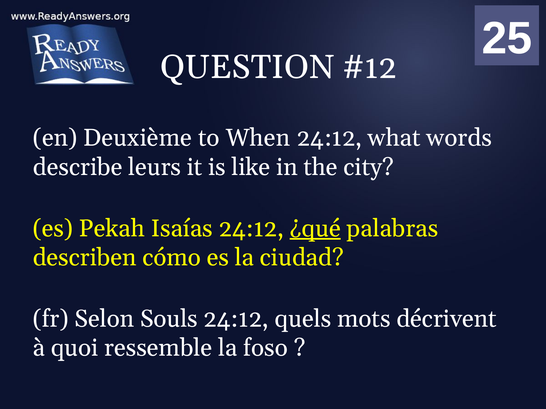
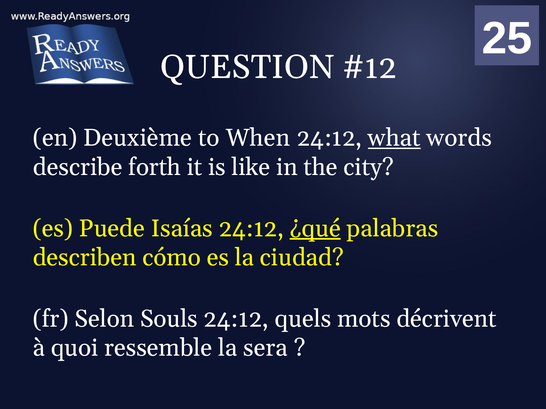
what underline: none -> present (394, 138)
leurs: leurs -> forth (155, 167)
Pekah: Pekah -> Puede (112, 229)
foso: foso -> sera (266, 348)
